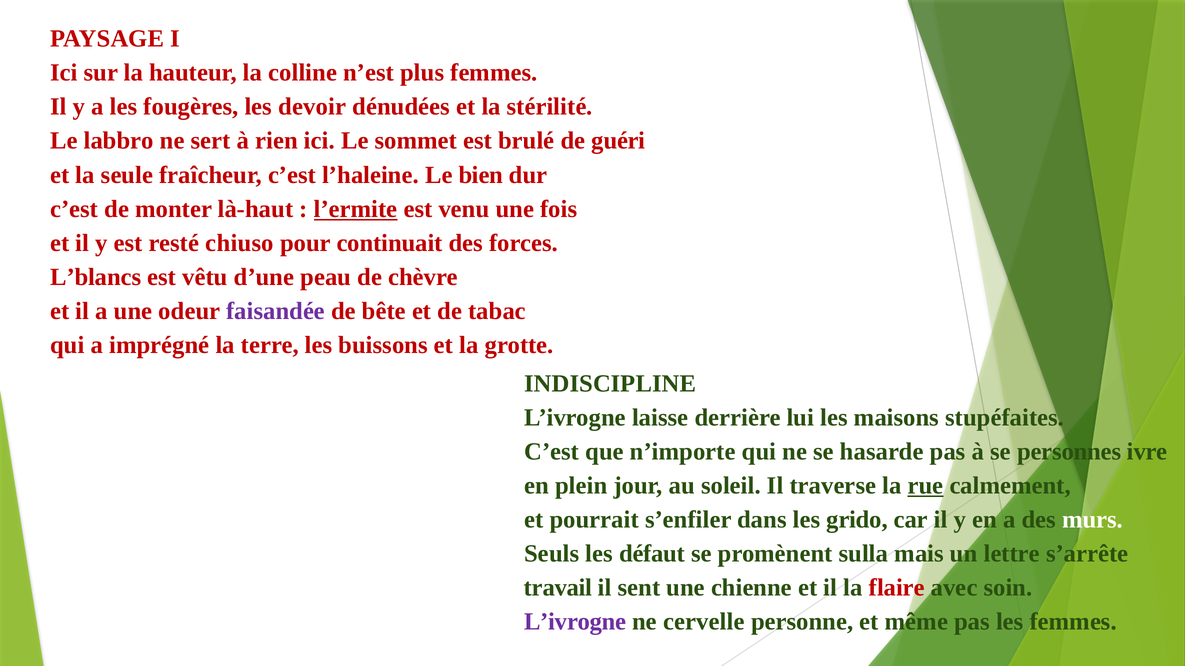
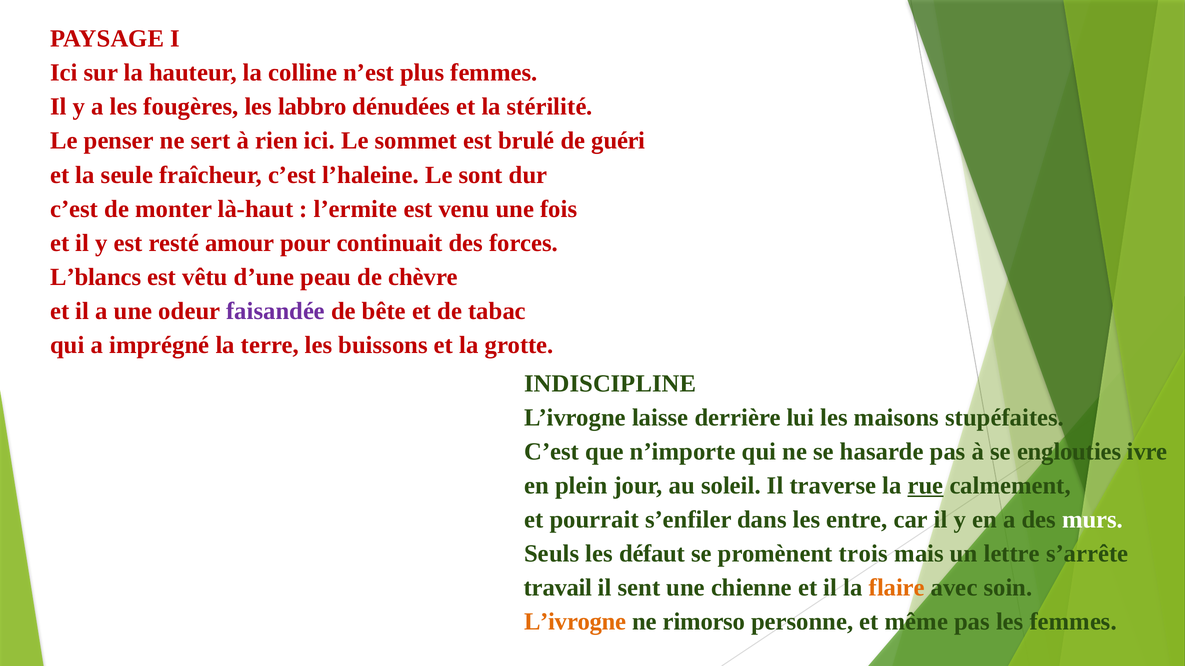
devoir: devoir -> labbro (312, 107)
labbro: labbro -> penser (119, 141)
bien: bien -> sont (481, 175)
l’ermite underline: present -> none (356, 209)
chiuso: chiuso -> amour (240, 243)
personnes: personnes -> englouties (1069, 452)
grido: grido -> entre (857, 520)
sulla: sulla -> trois (863, 554)
flaire colour: red -> orange (897, 588)
L’ivrogne colour: purple -> orange (575, 622)
cervelle: cervelle -> rimorso (704, 622)
